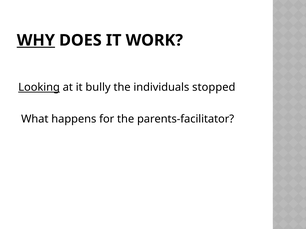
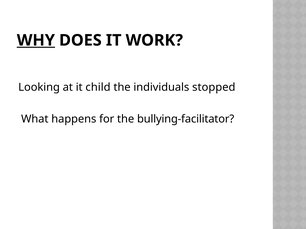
Looking underline: present -> none (39, 88)
bully: bully -> child (98, 88)
parents-facilitator: parents-facilitator -> bullying-facilitator (186, 119)
